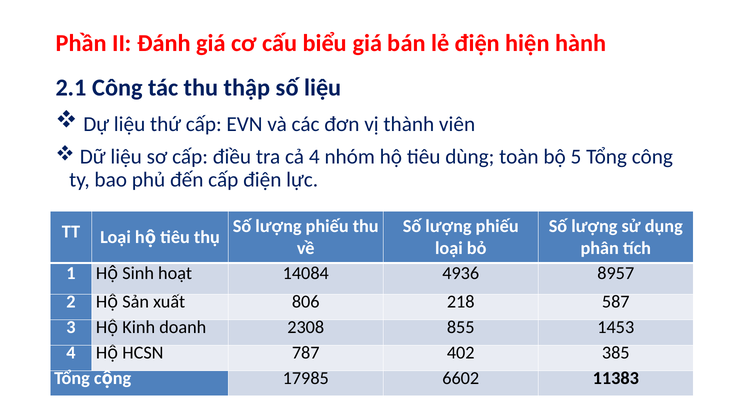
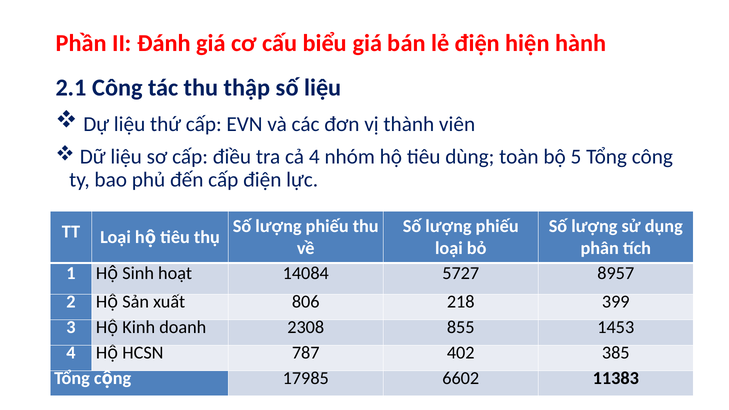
4936: 4936 -> 5727 (461, 274)
587: 587 -> 399 (616, 302)
